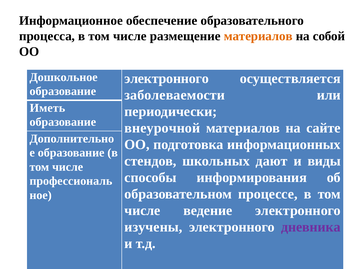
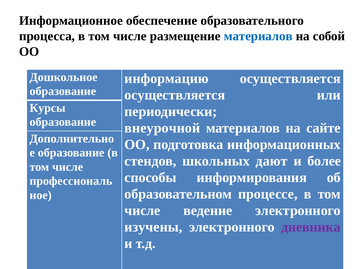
материалов colour: orange -> blue (258, 36)
электронного: электронного -> информацию (167, 79)
заболеваемости: заболеваемости -> осуществляется (175, 95)
Иметь: Иметь -> Курсы (48, 108)
виды: виды -> более (324, 161)
